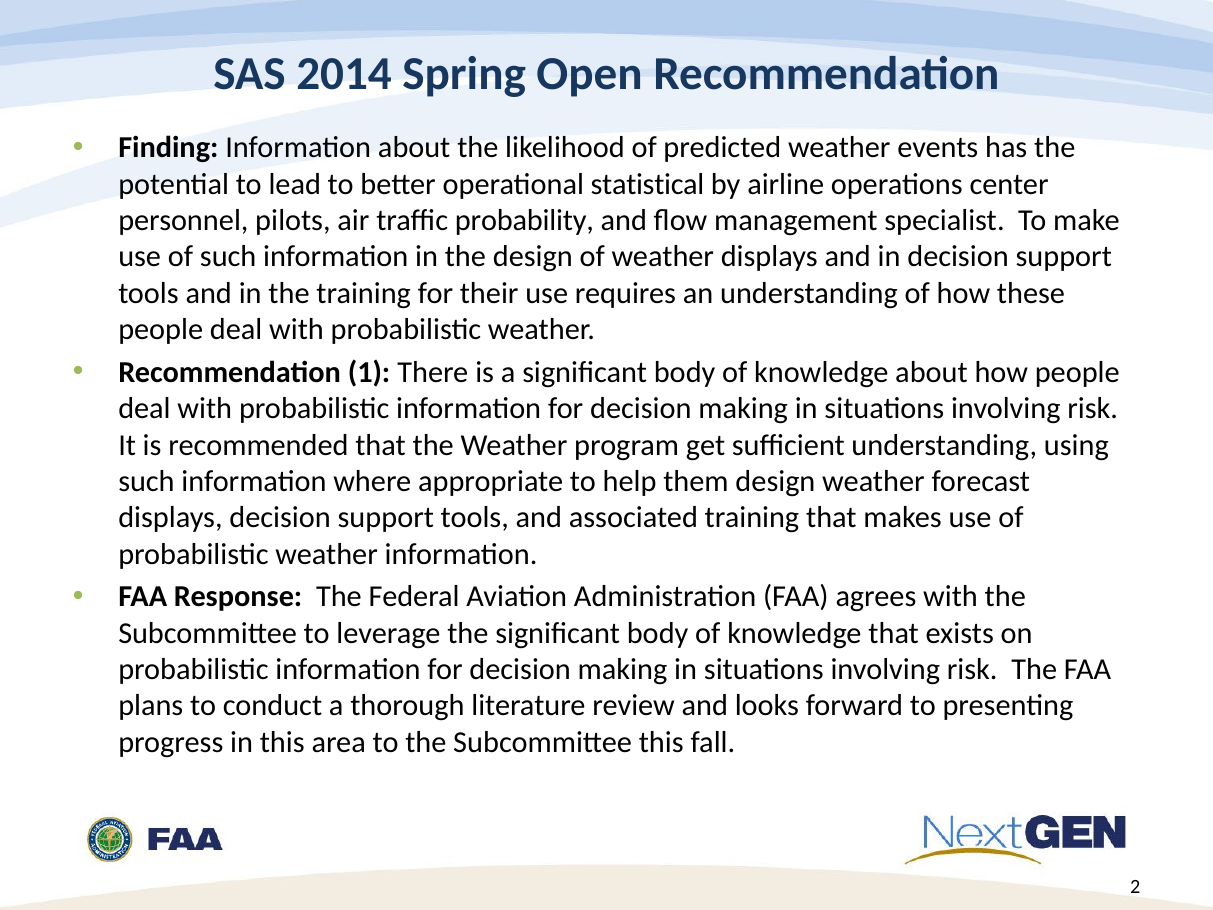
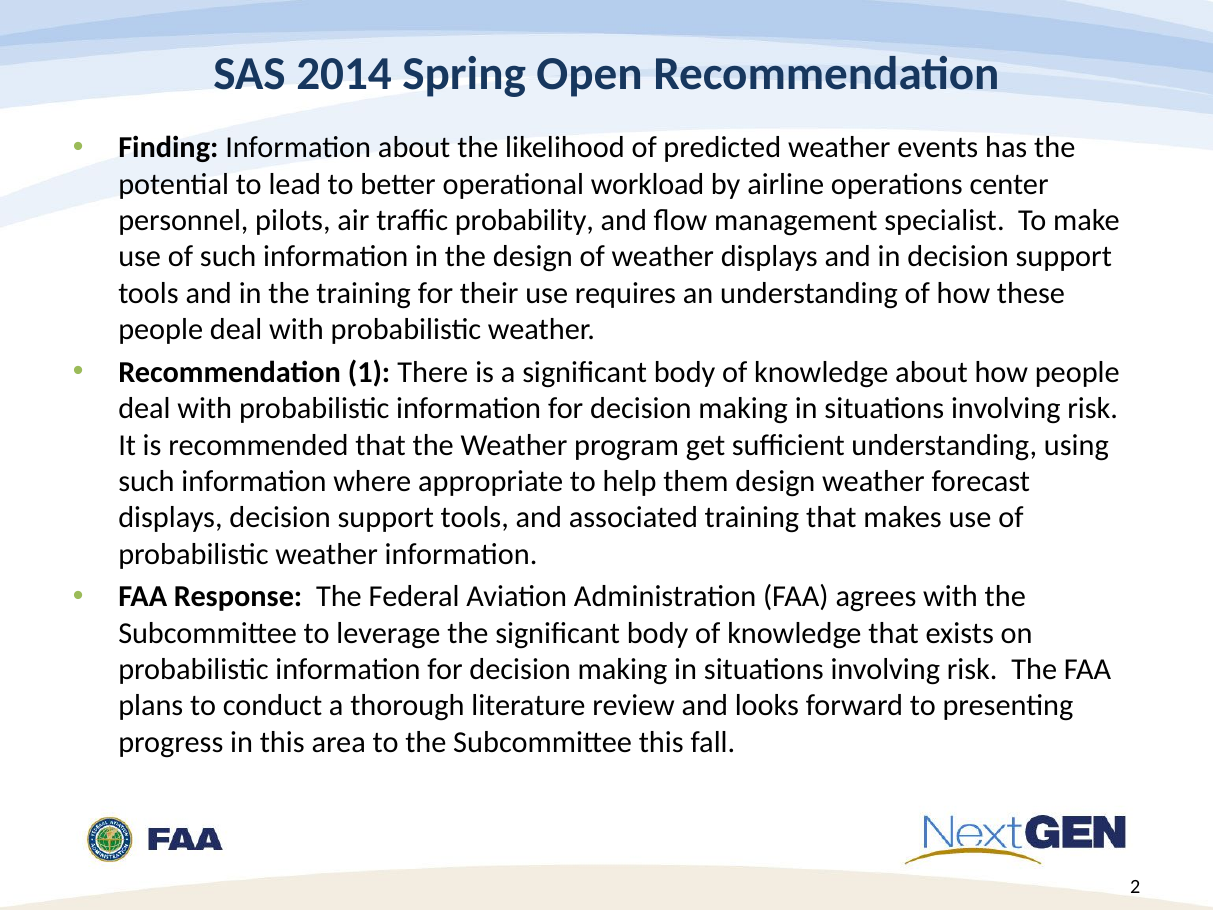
statistical: statistical -> workload (648, 184)
